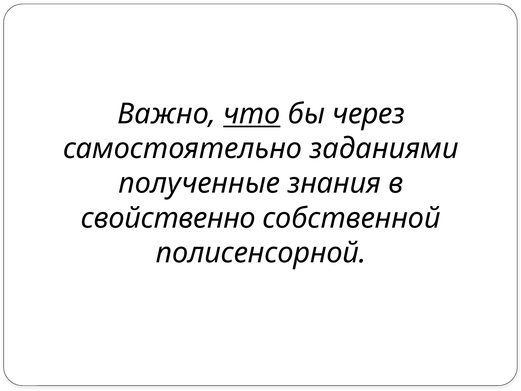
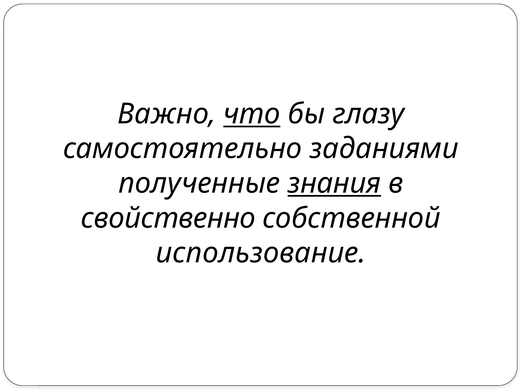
через: через -> глазу (369, 114)
знания underline: none -> present (334, 183)
полисенсорной: полисенсорной -> использование (261, 253)
